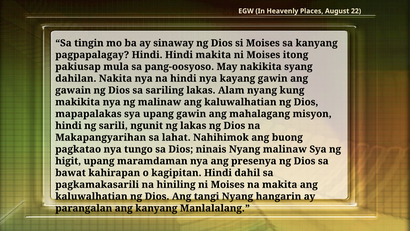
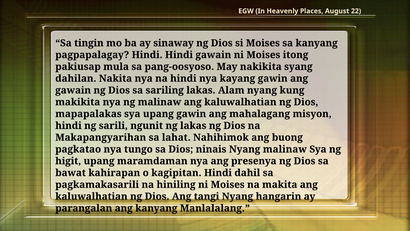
Hindi makita: makita -> gawain (213, 55)
